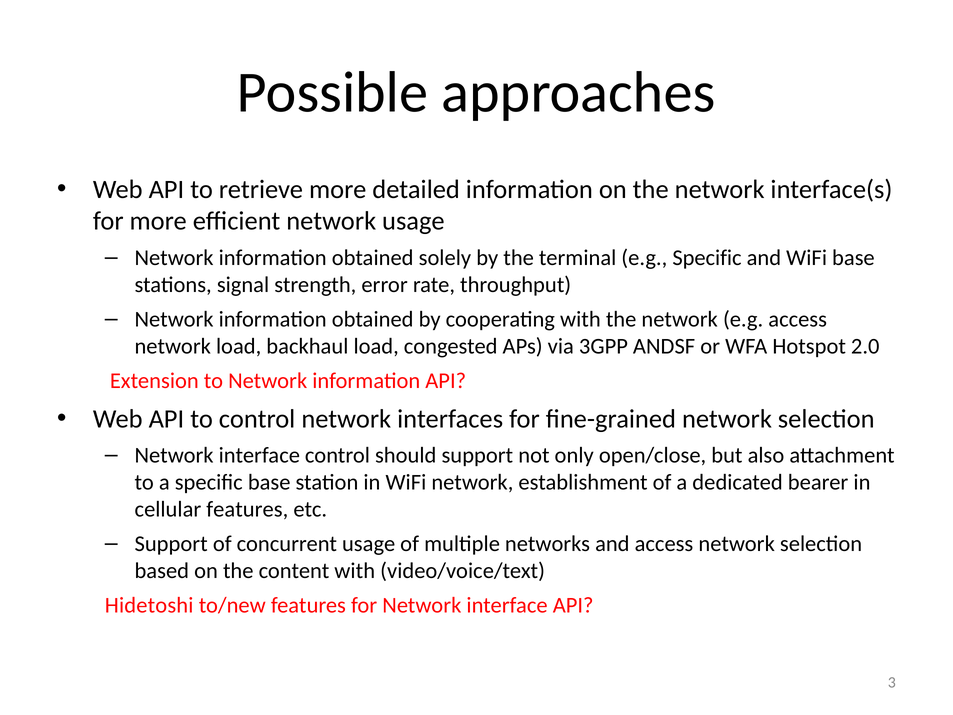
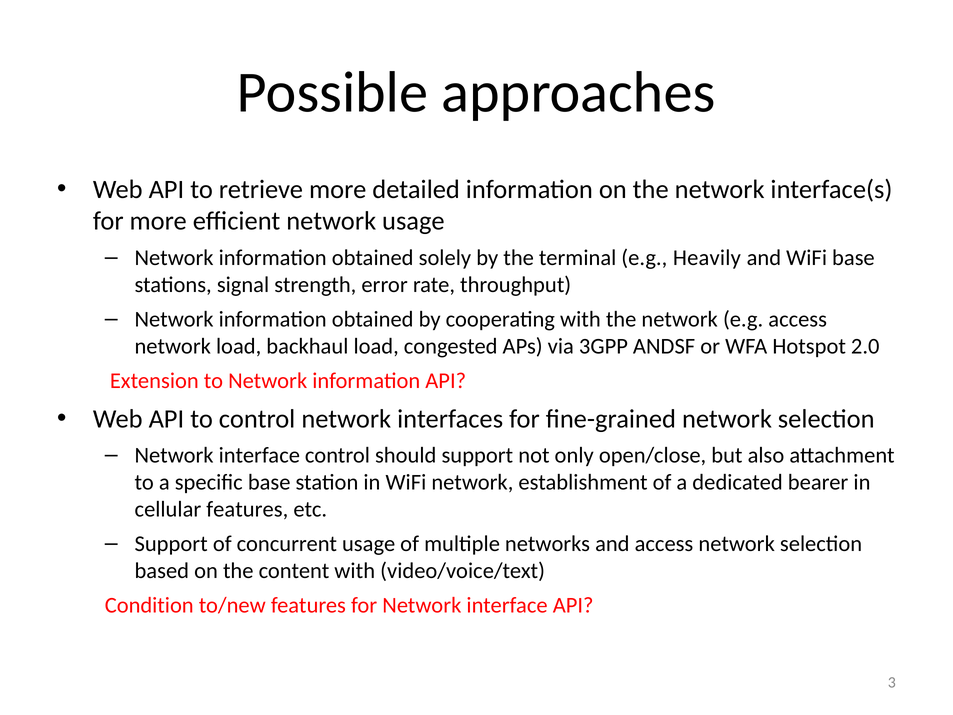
e.g Specific: Specific -> Heavily (707, 258)
Hidetoshi: Hidetoshi -> Condition (149, 605)
